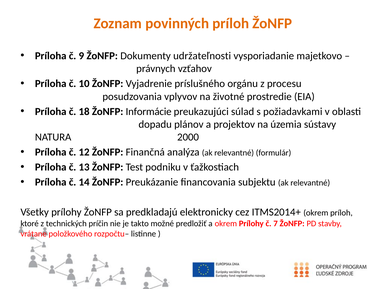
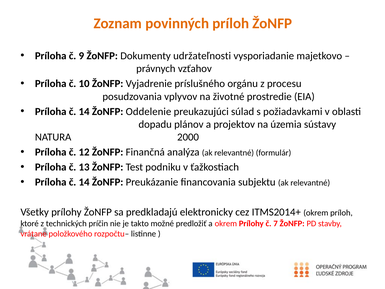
18: 18 -> 14 (84, 111)
Informácie: Informácie -> Oddelenie (149, 111)
